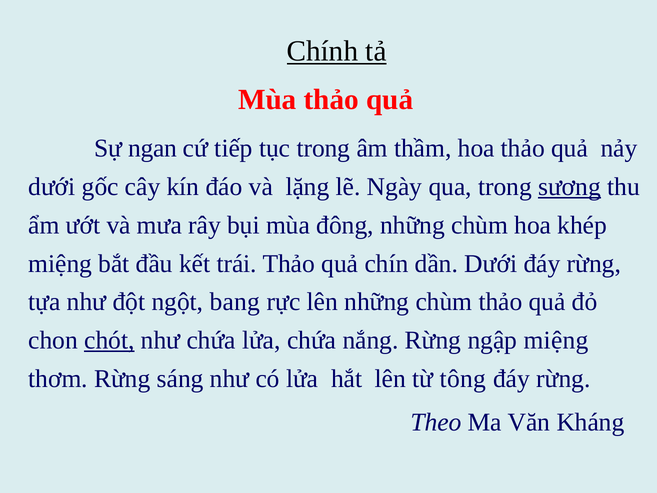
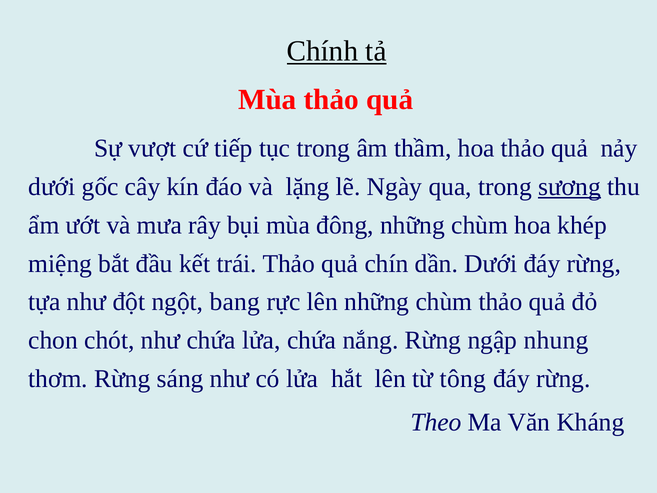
ngan: ngan -> vượt (152, 148)
chót underline: present -> none (109, 340)
ngập miệng: miệng -> nhung (556, 340)
